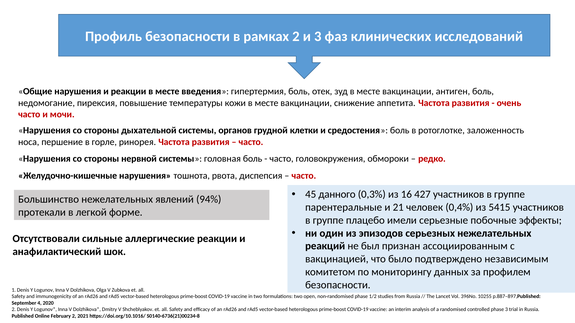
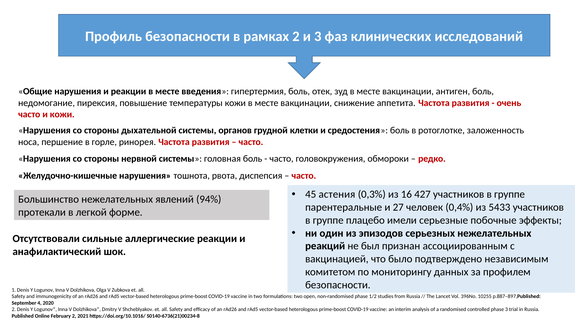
и мочи: мочи -> кожи (62, 114)
данного: данного -> астения (337, 195)
21: 21 -> 27 (398, 208)
5415: 5415 -> 5433 (499, 208)
